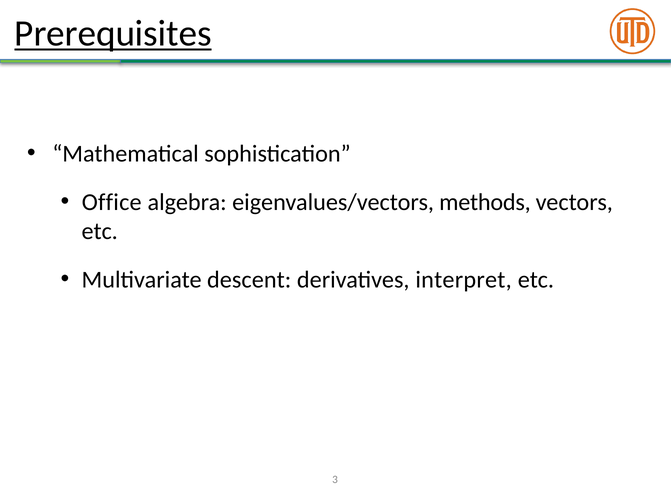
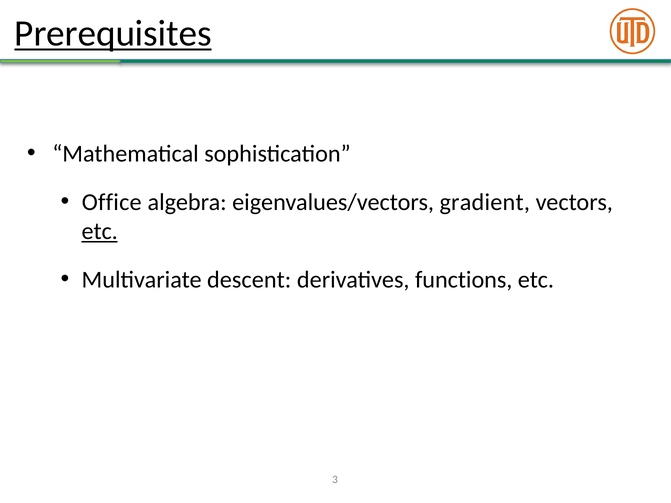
methods: methods -> gradient (485, 202)
etc underline: none -> present (100, 231)
interpret: interpret -> functions (464, 280)
